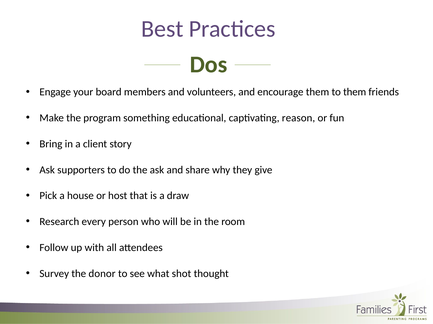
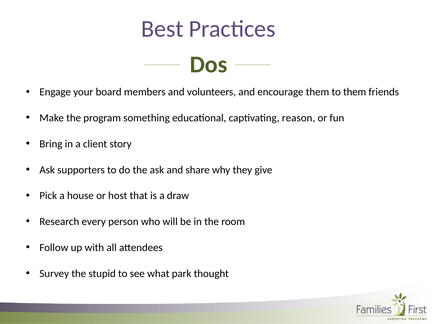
donor: donor -> stupid (102, 274)
shot: shot -> park (182, 274)
